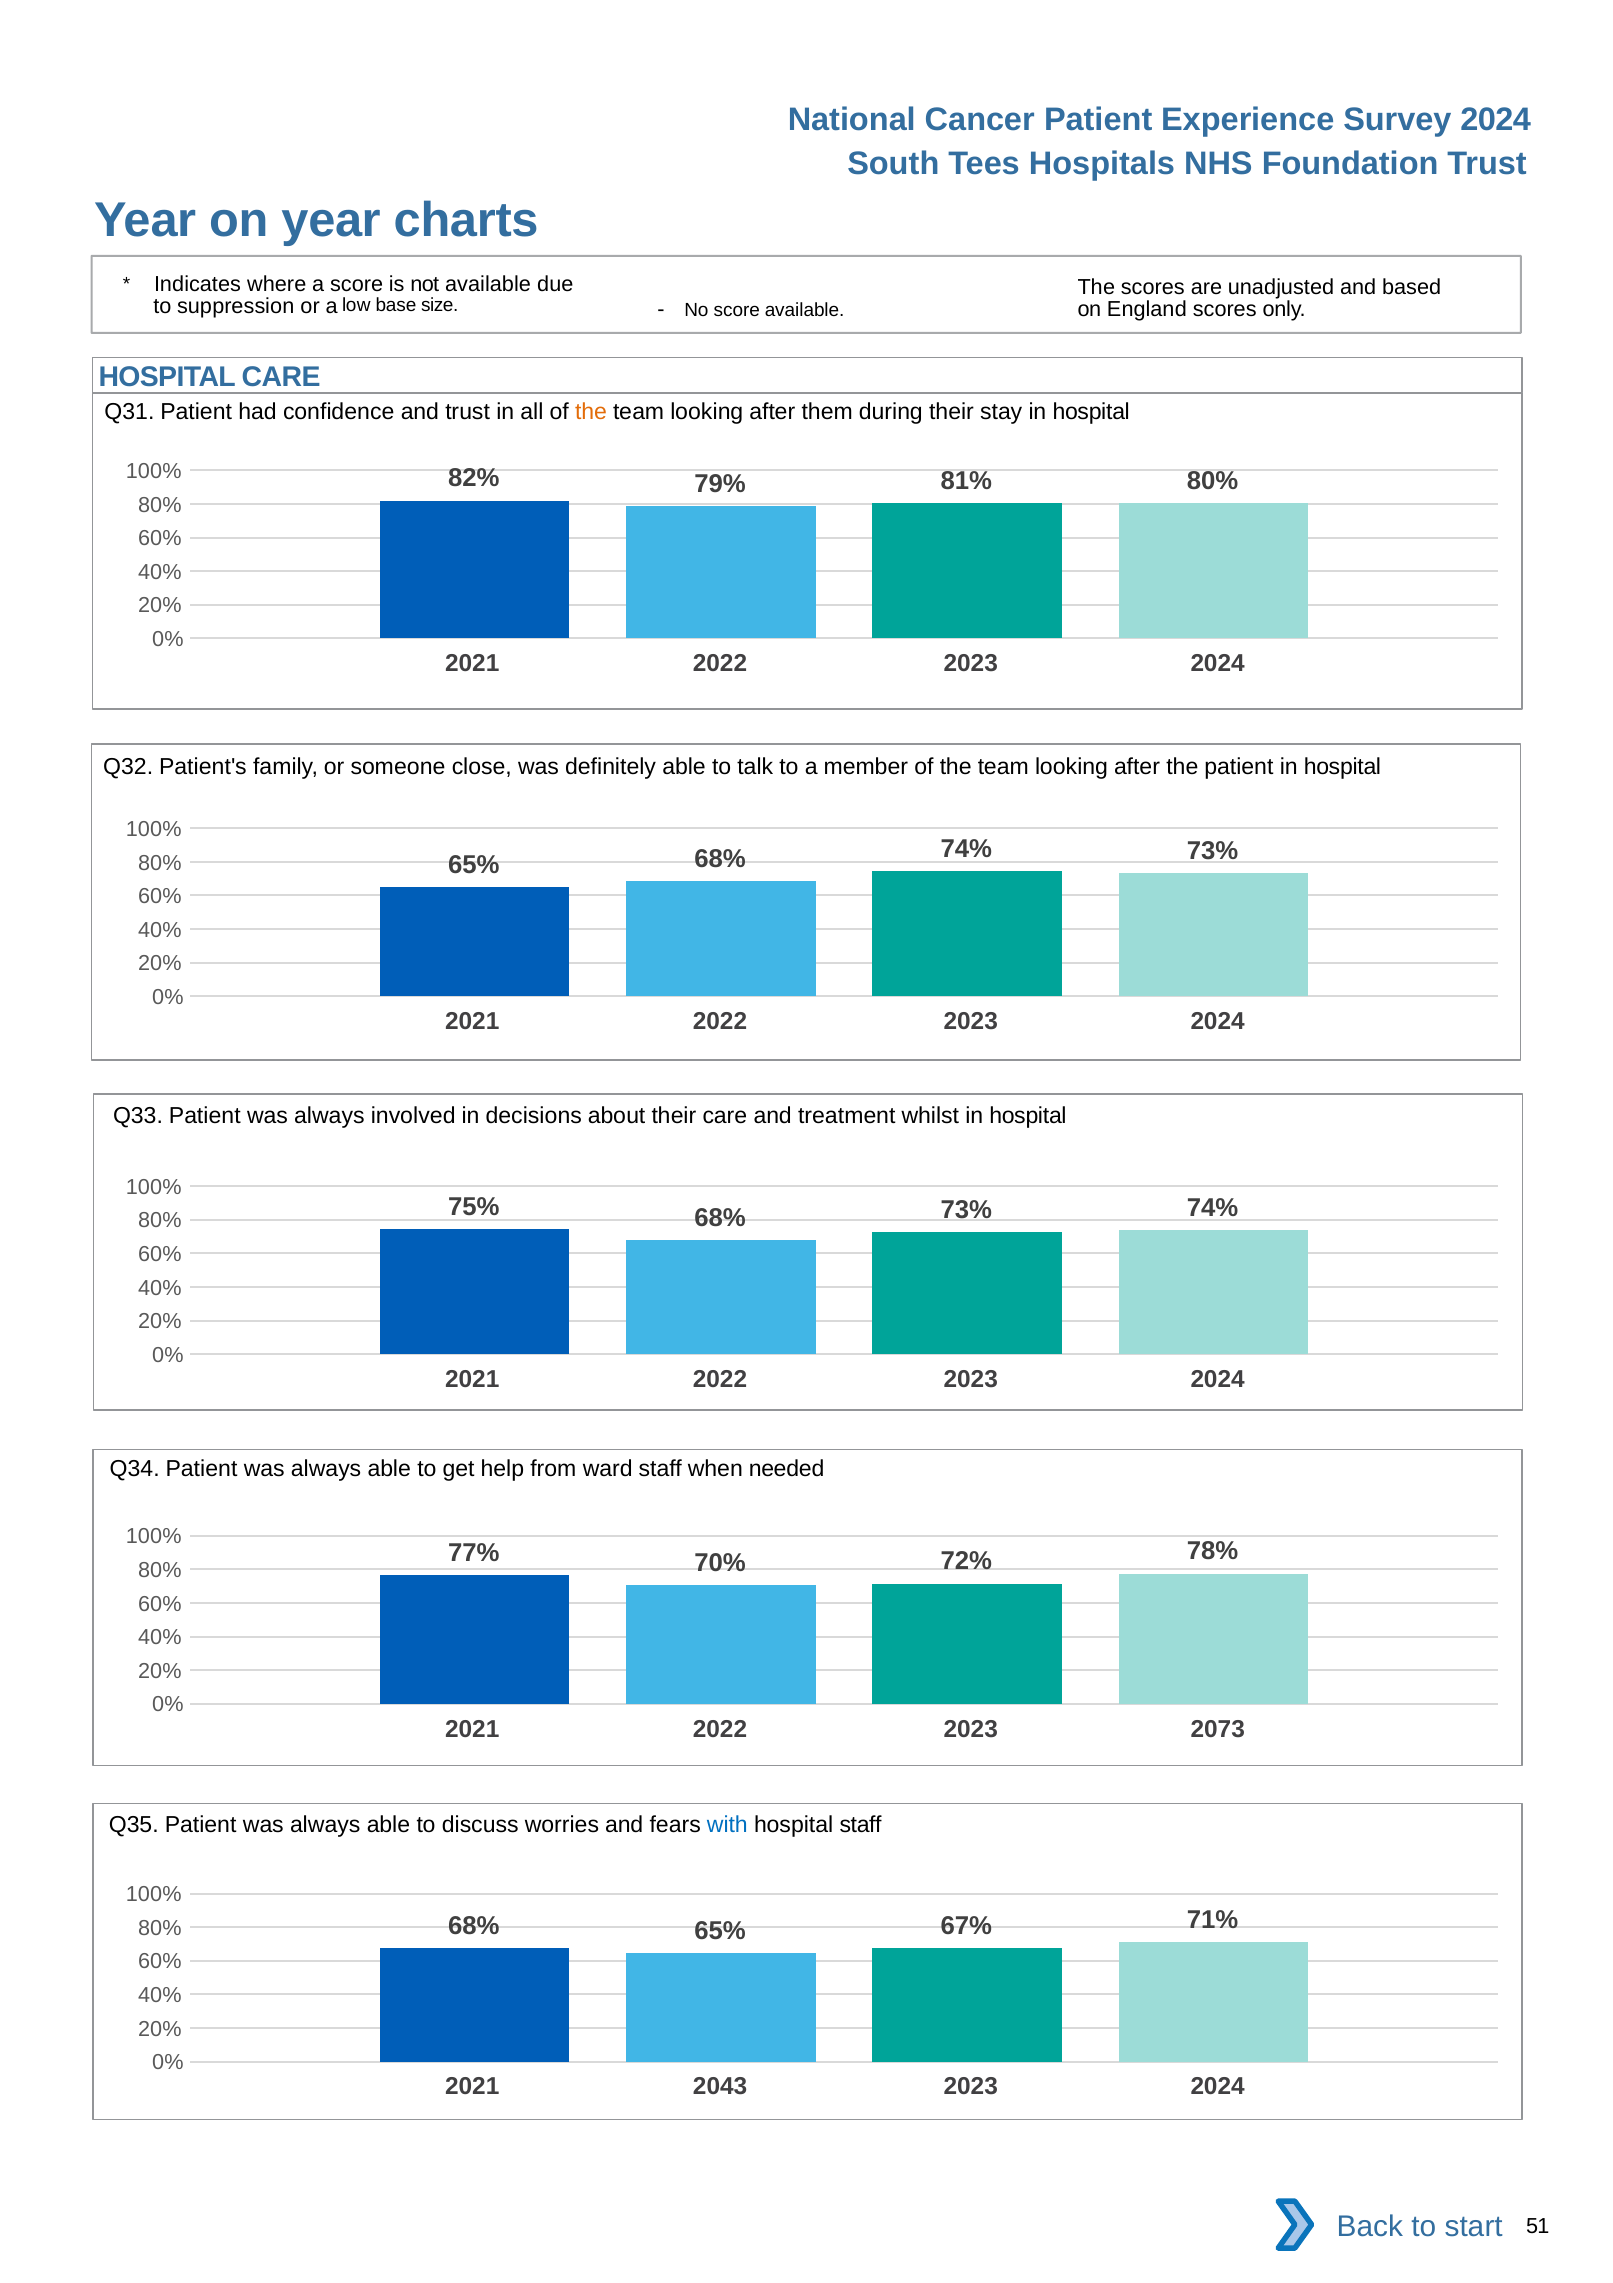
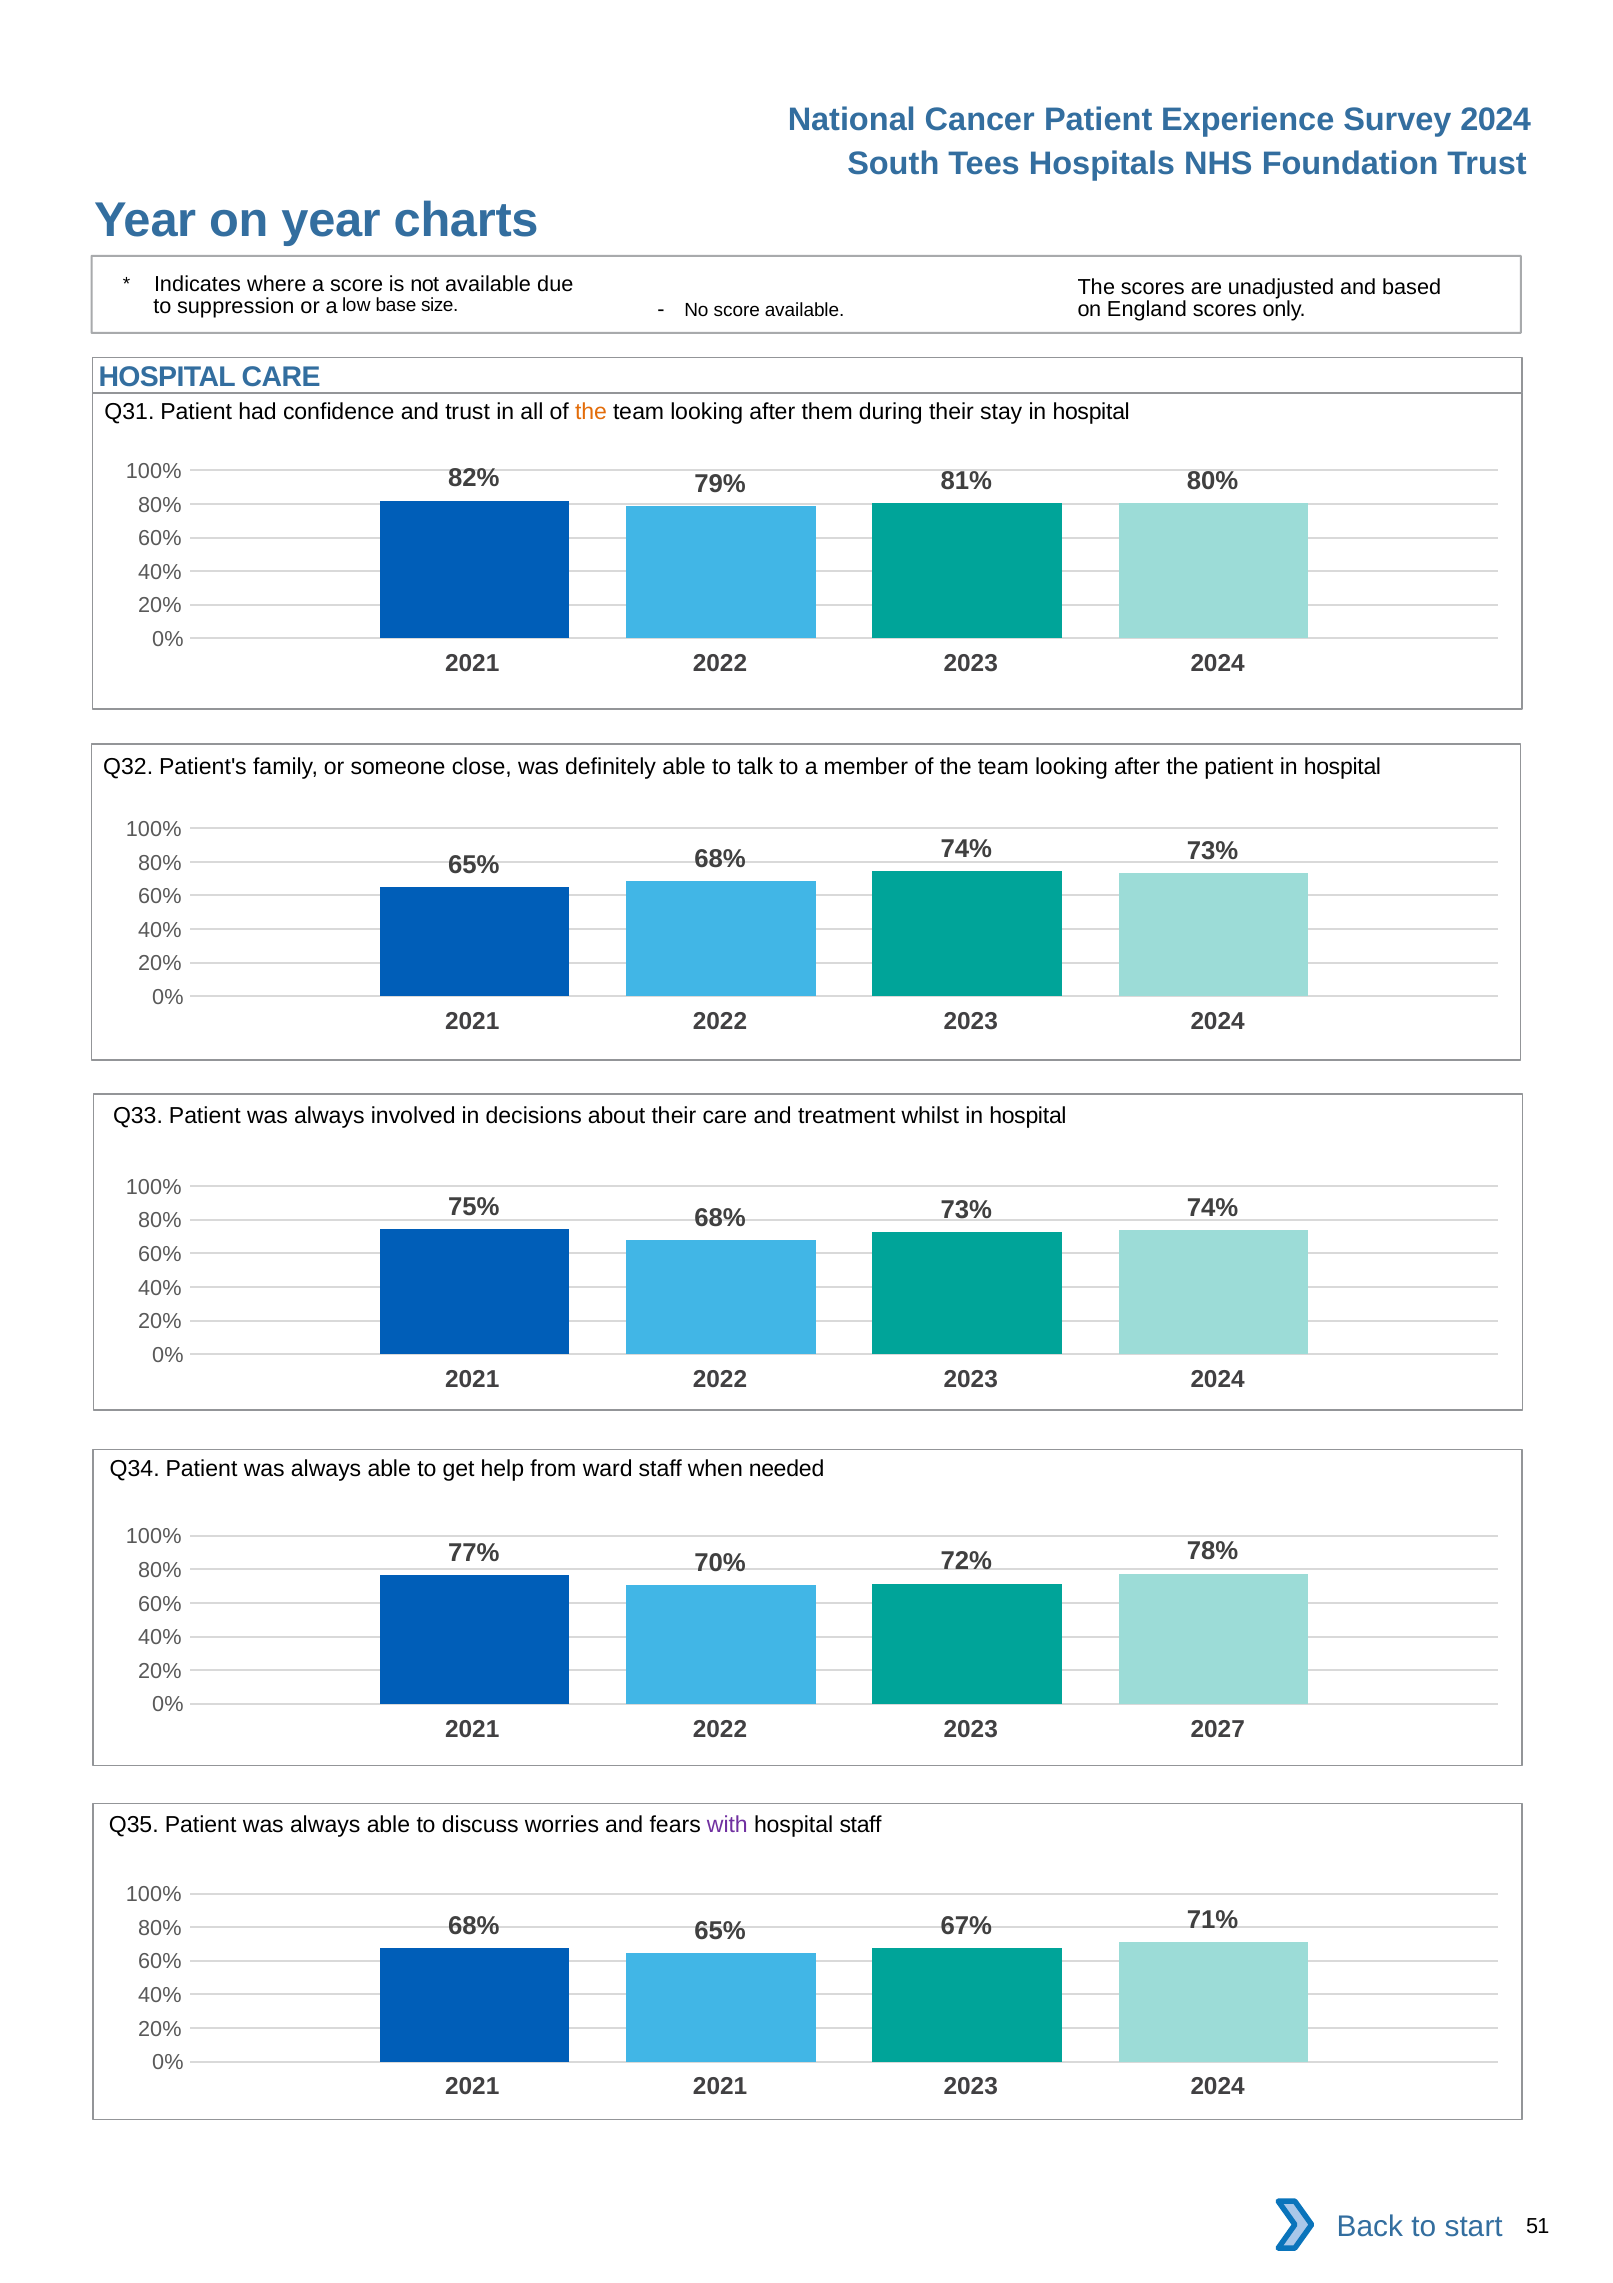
2073: 2073 -> 2027 (1218, 1729)
with colour: blue -> purple (727, 1824)
2021 2043: 2043 -> 2021 (720, 2086)
